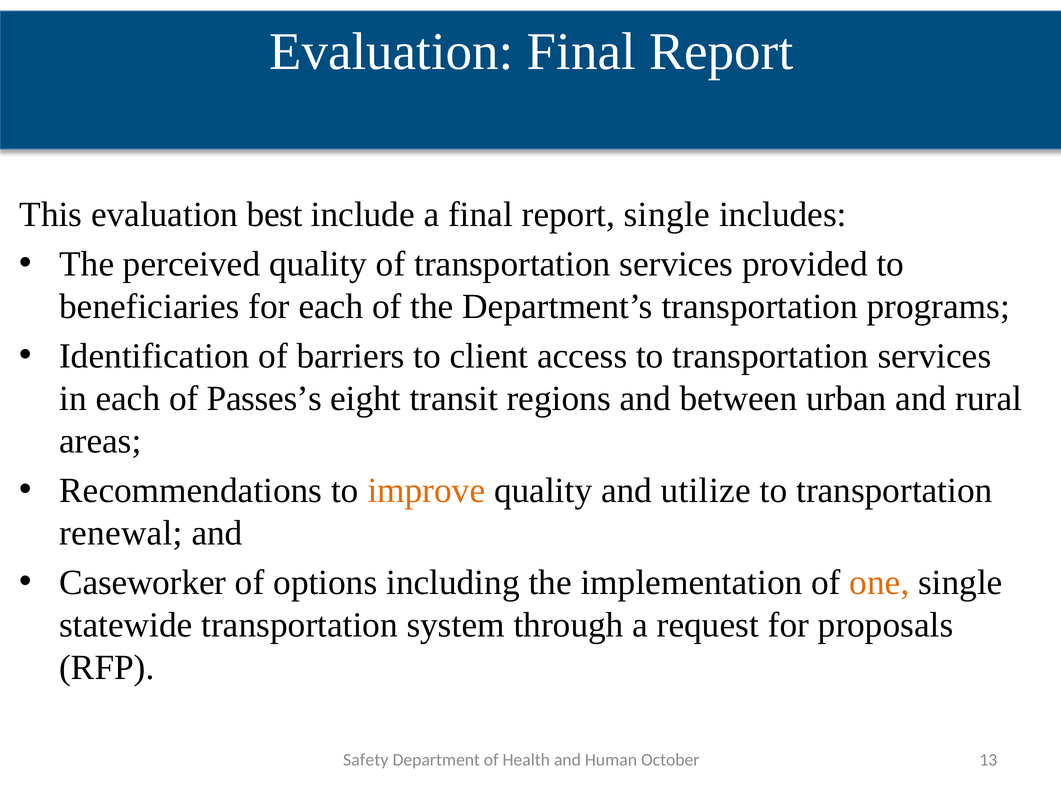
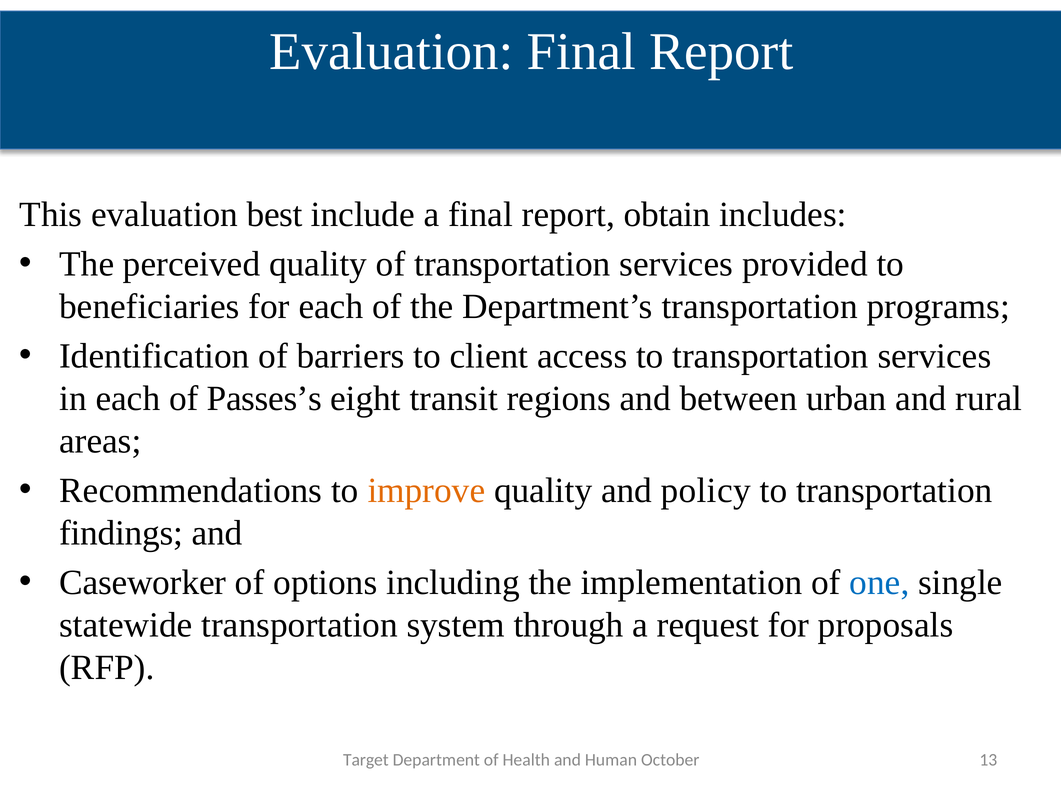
report single: single -> obtain (667, 215)
utilize: utilize -> policy (706, 491)
renewal: renewal -> findings (121, 533)
one colour: orange -> blue (879, 582)
Safety: Safety -> Target (366, 760)
